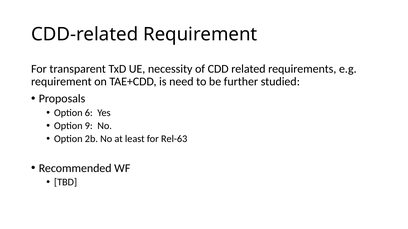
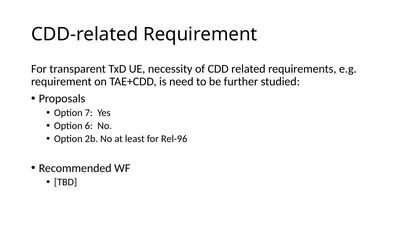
6: 6 -> 7 (89, 113)
9: 9 -> 6 (89, 126)
Rel-63: Rel-63 -> Rel-96 (174, 139)
